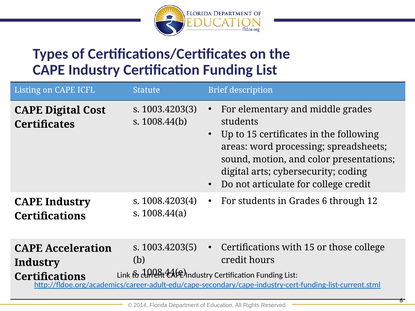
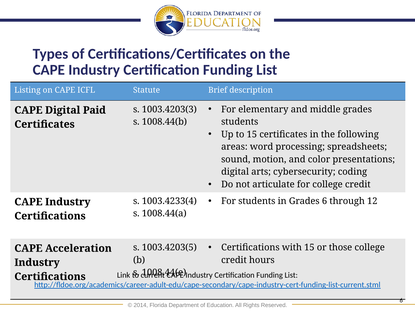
Cost: Cost -> Paid (94, 110)
1008.4203(4: 1008.4203(4 -> 1003.4233(4 (169, 201)
